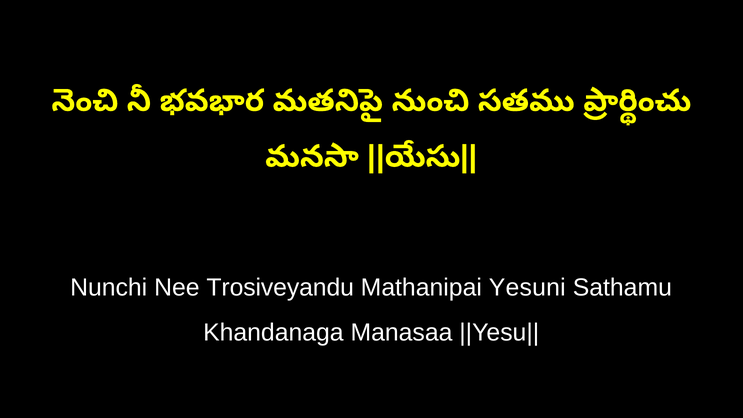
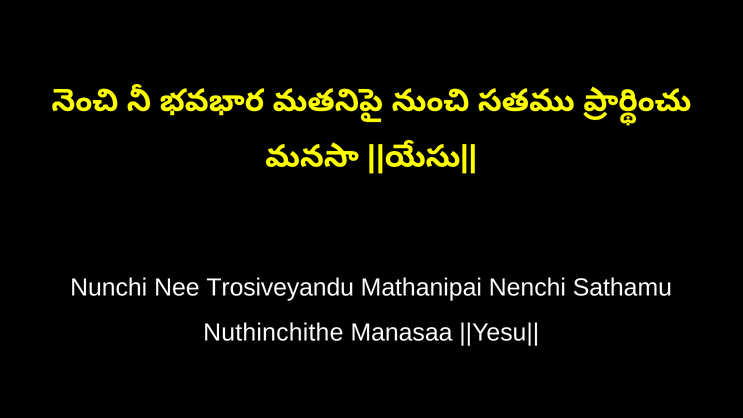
Yesuni: Yesuni -> Nenchi (527, 288)
Khandanaga: Khandanaga -> Nuthinchithe (273, 332)
